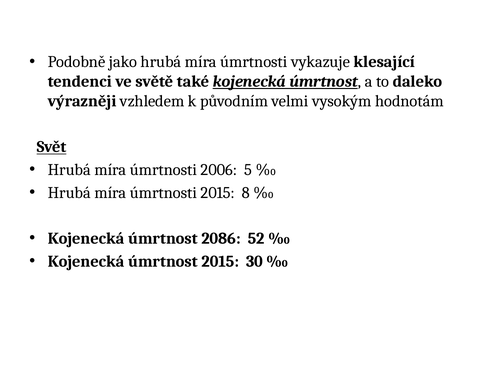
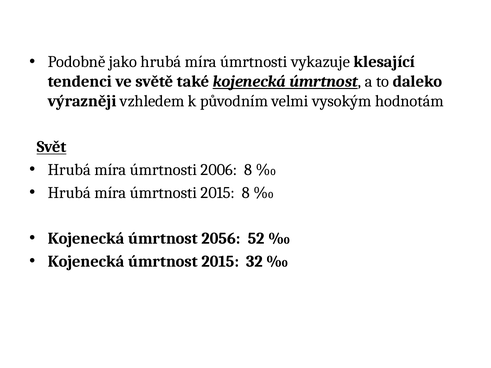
2006 5: 5 -> 8 (248, 170)
2086: 2086 -> 2056 (221, 239)
30: 30 -> 32 (254, 262)
